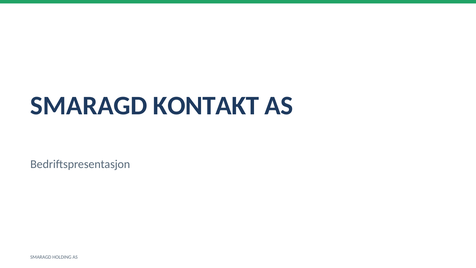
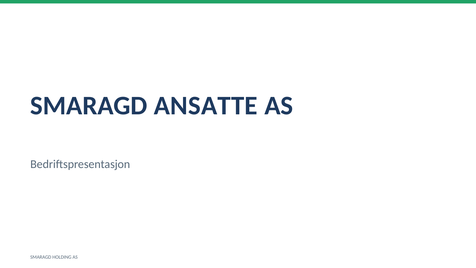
KONTAKT: KONTAKT -> ANSATTE (206, 106)
